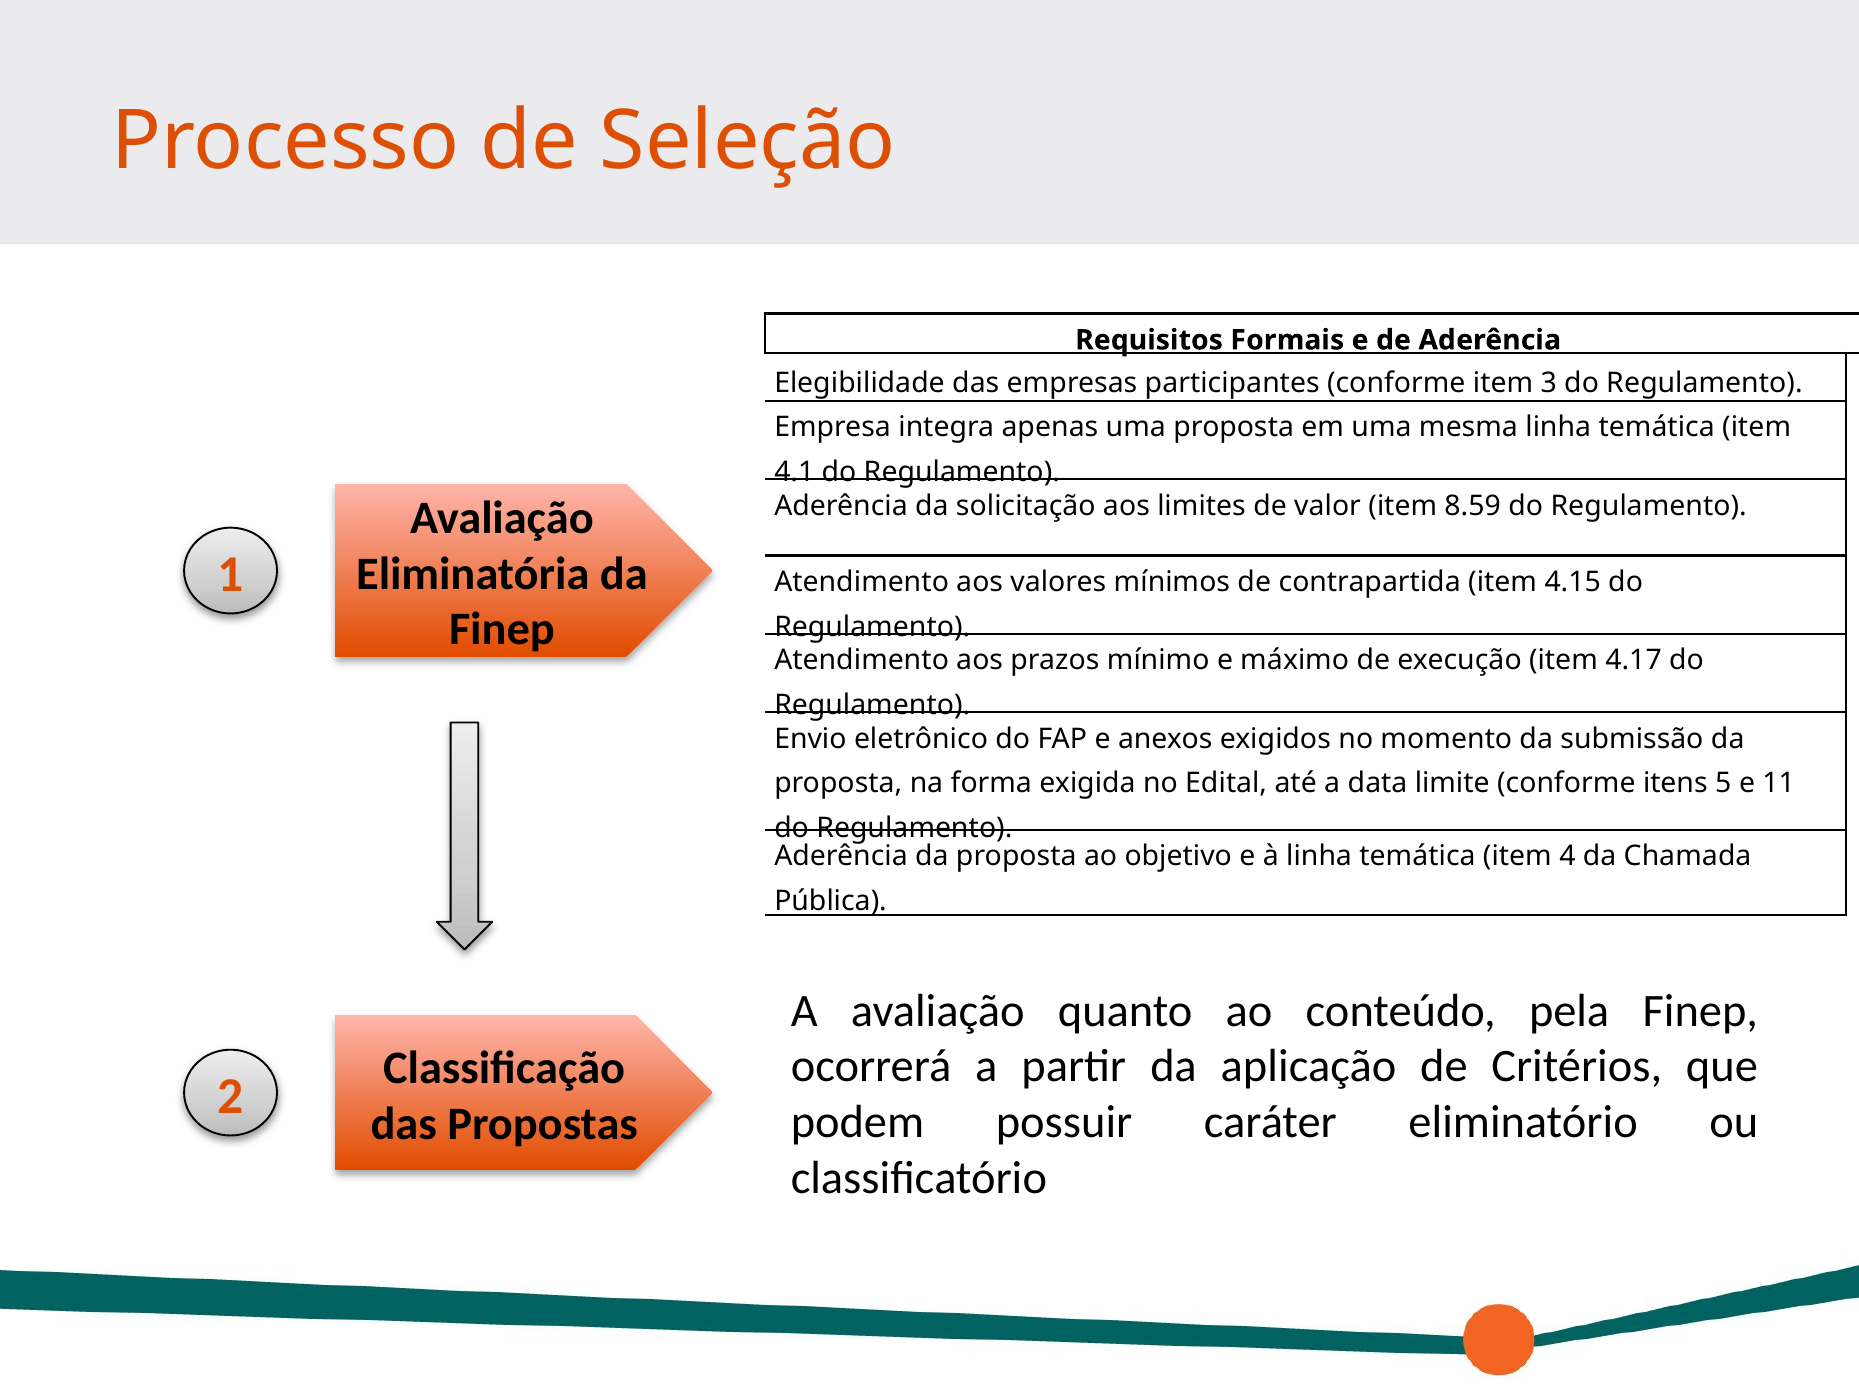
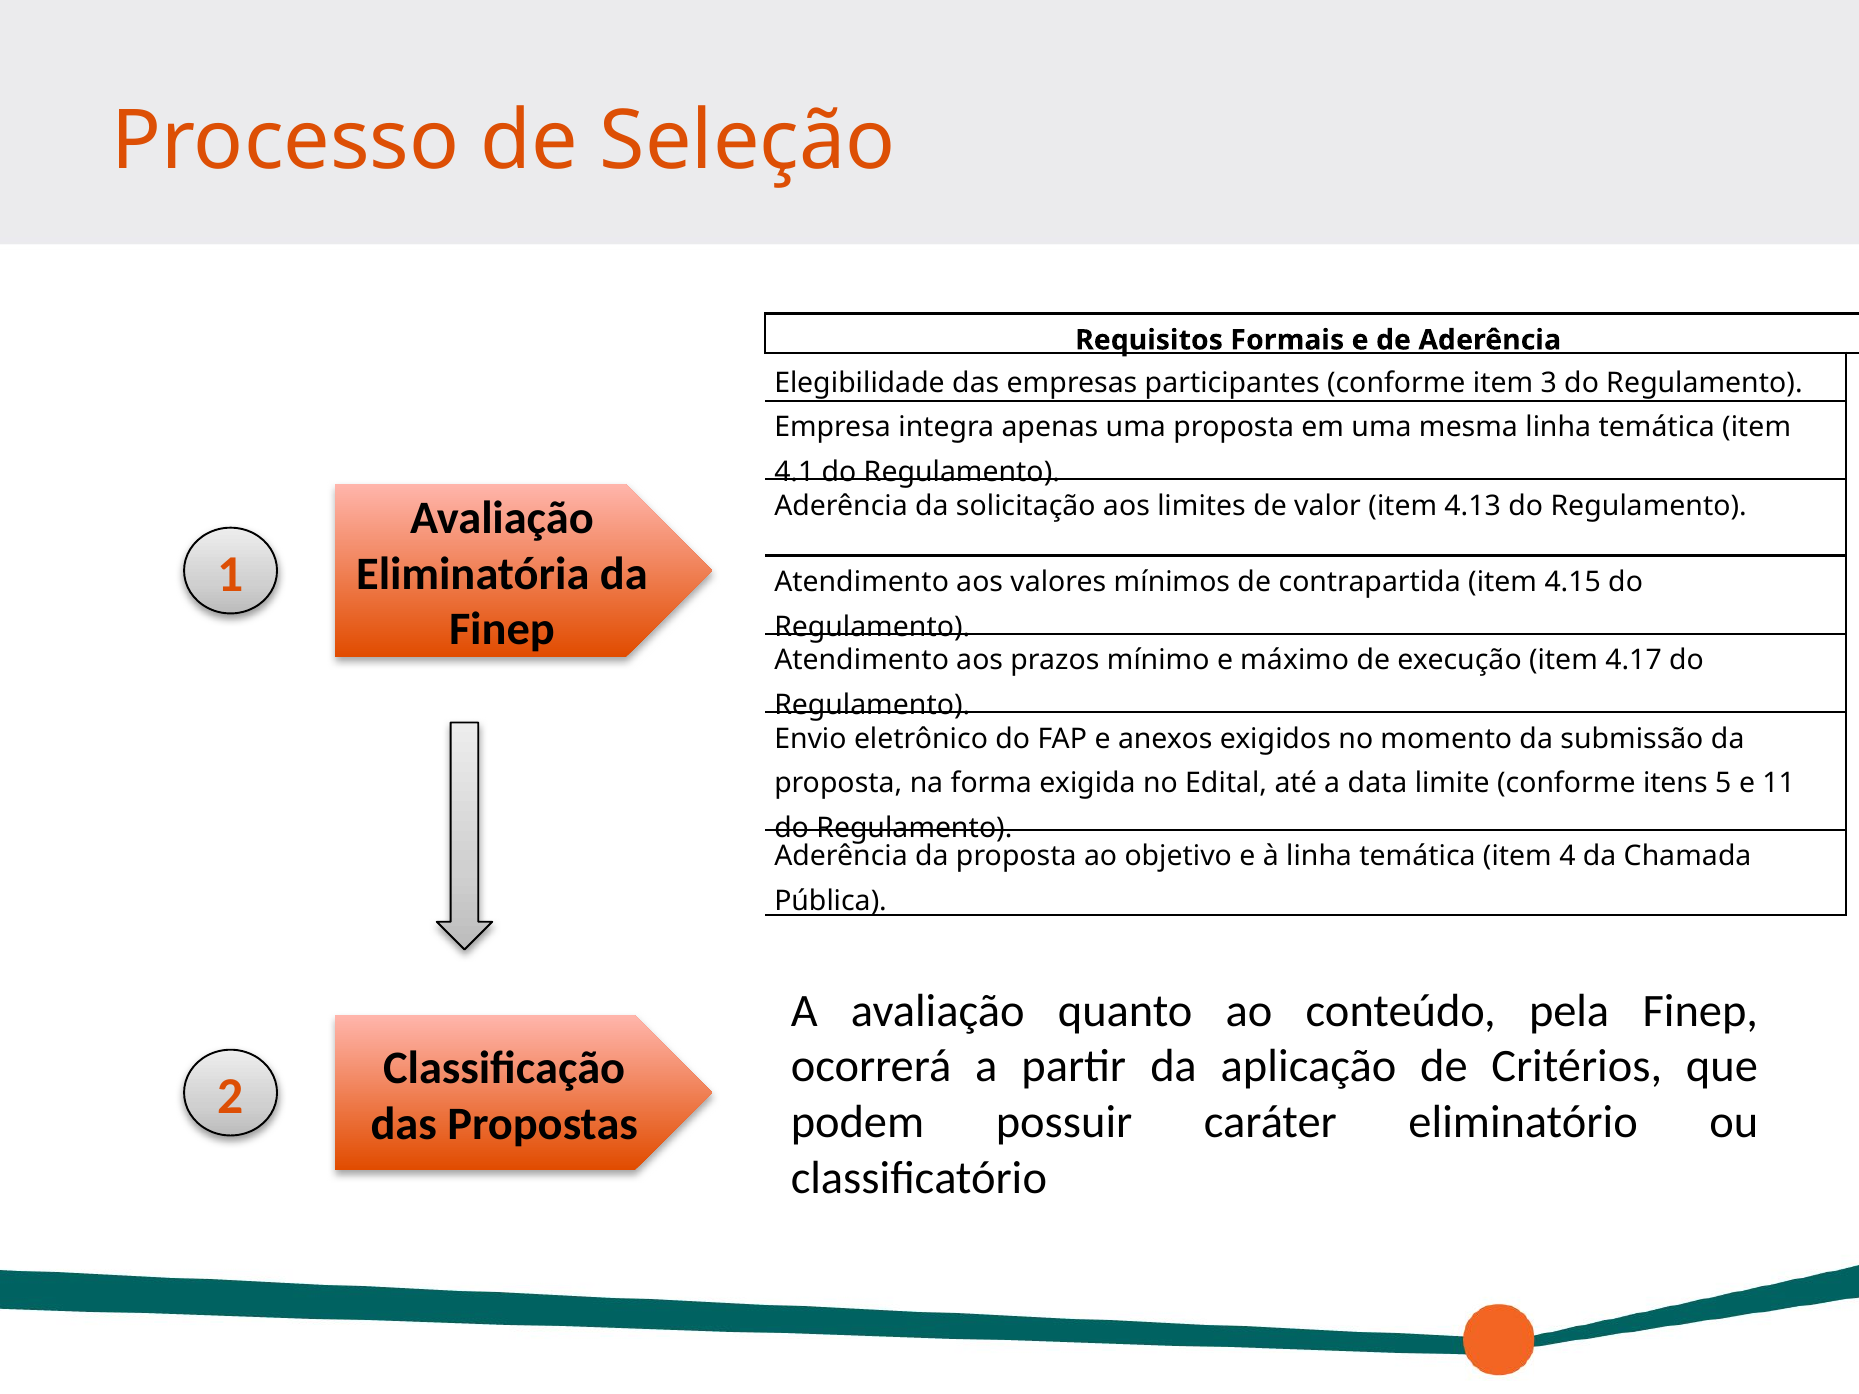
8.59: 8.59 -> 4.13 (1473, 506)
